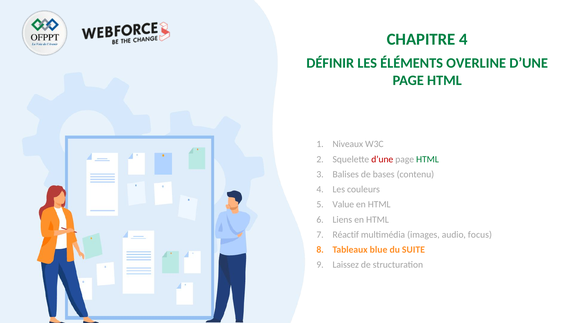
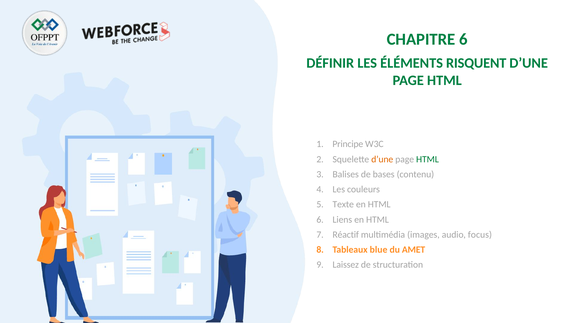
CHAPITRE 4: 4 -> 6 (463, 39)
OVERLINE: OVERLINE -> RISQUENT (476, 63)
Niveaux: Niveaux -> Principe (348, 144)
d’une colour: red -> orange (382, 159)
Value: Value -> Texte (343, 204)
SUITE: SUITE -> AMET (414, 249)
